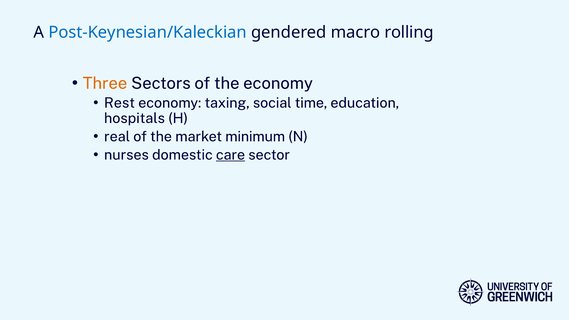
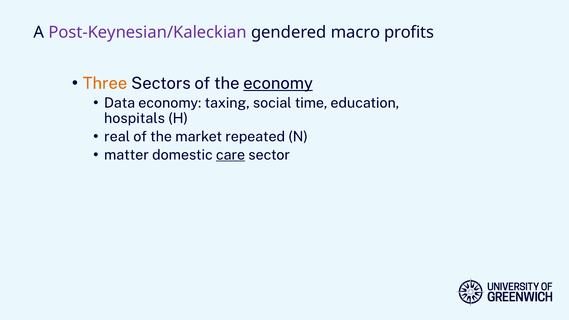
Post-Keynesian/Kaleckian colour: blue -> purple (148, 32)
rolling: rolling -> profits (409, 32)
economy underline: none -> present (278, 83)
Rest: Rest -> Data (120, 103)
minimum: minimum -> repeated (255, 137)
nurses: nurses -> matter (126, 155)
